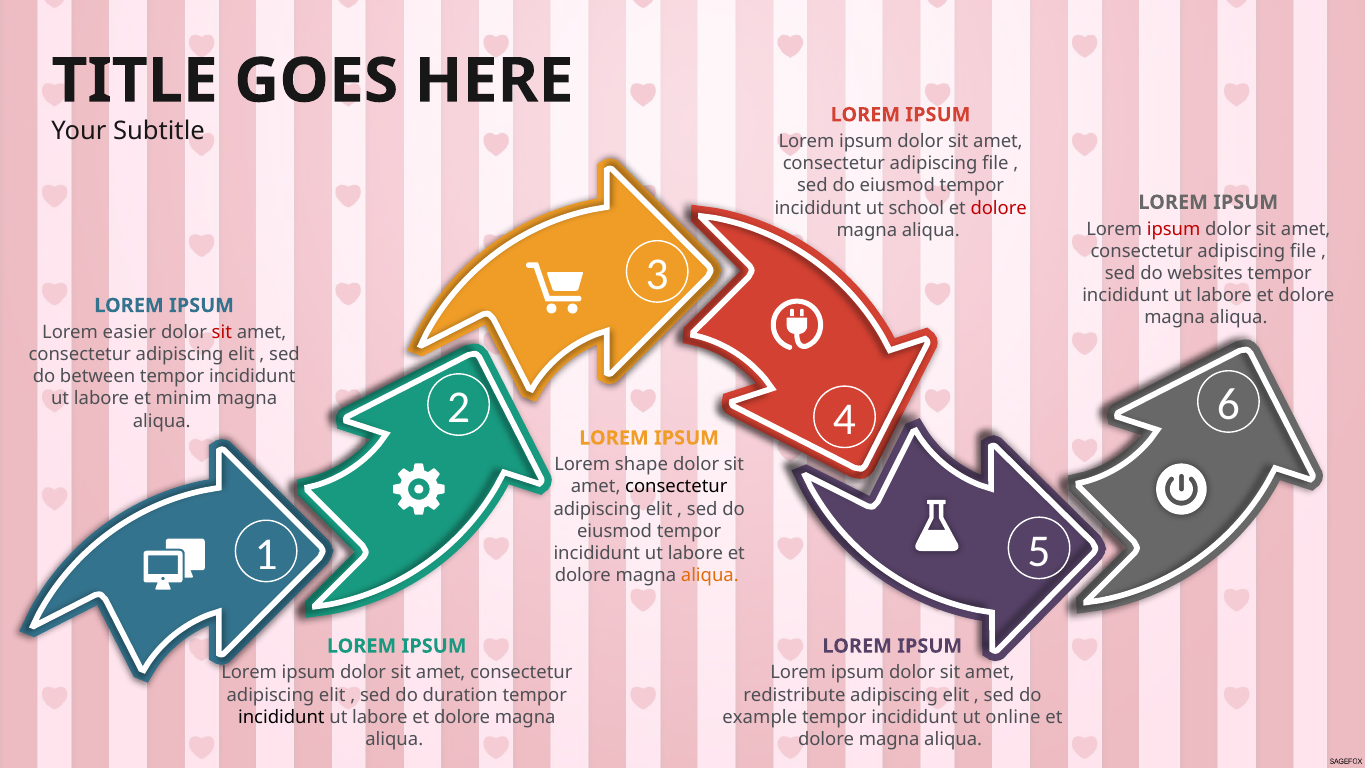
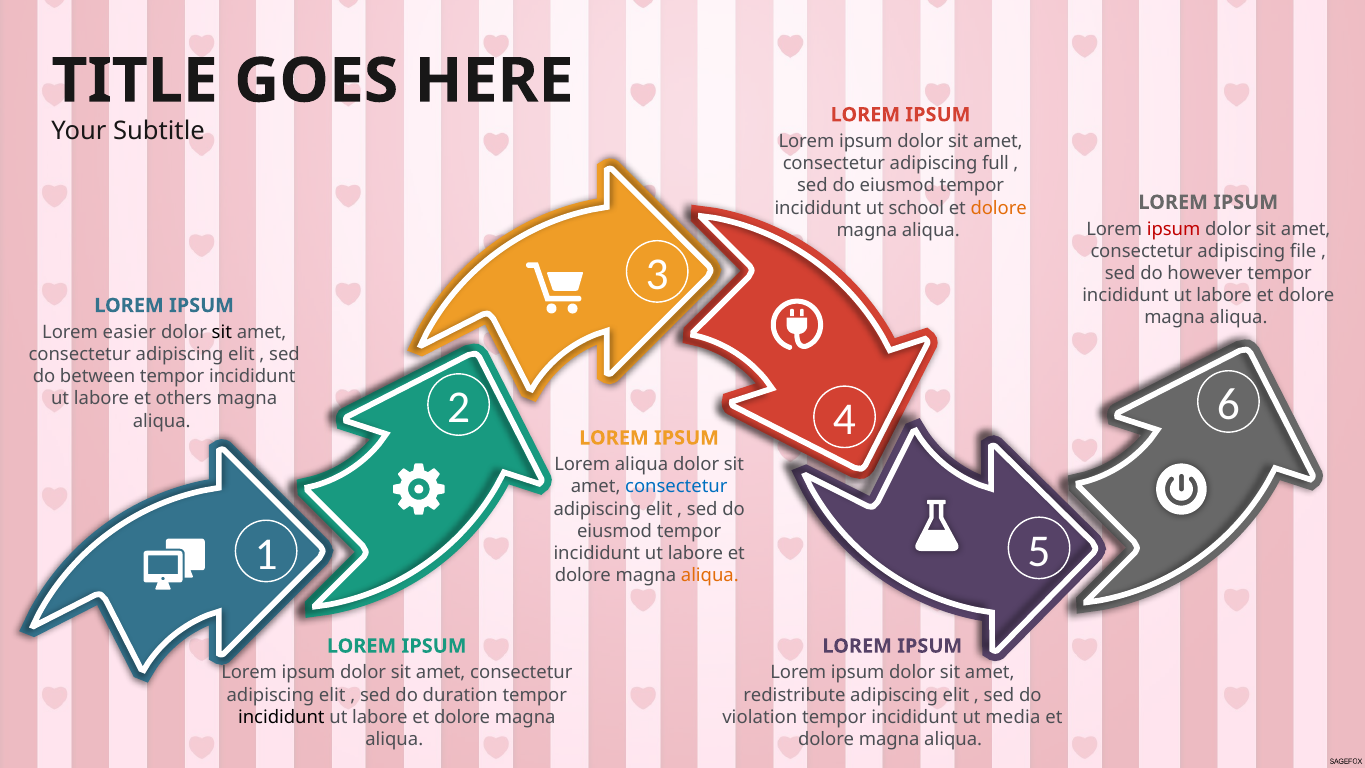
file: file -> full (996, 164)
dolore colour: red -> orange (999, 208)
websites: websites -> however (1205, 273)
sit colour: red -> black (222, 332)
minim: minim -> others (184, 399)
Lorem shape: shape -> aliqua (642, 464)
consectetur colour: black -> blue (676, 487)
example: example -> violation (760, 717)
online: online -> media (1013, 717)
